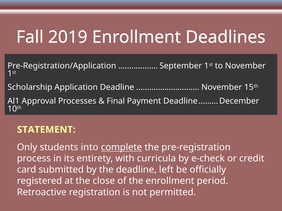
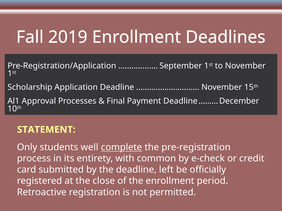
into: into -> well (90, 147)
curricula: curricula -> common (156, 159)
